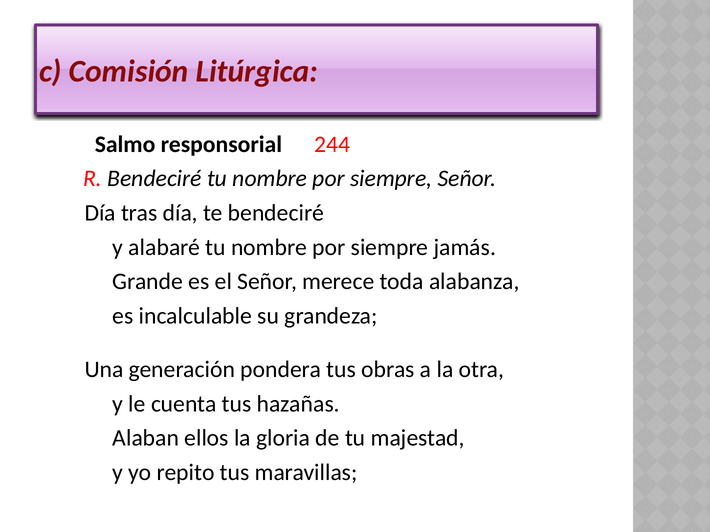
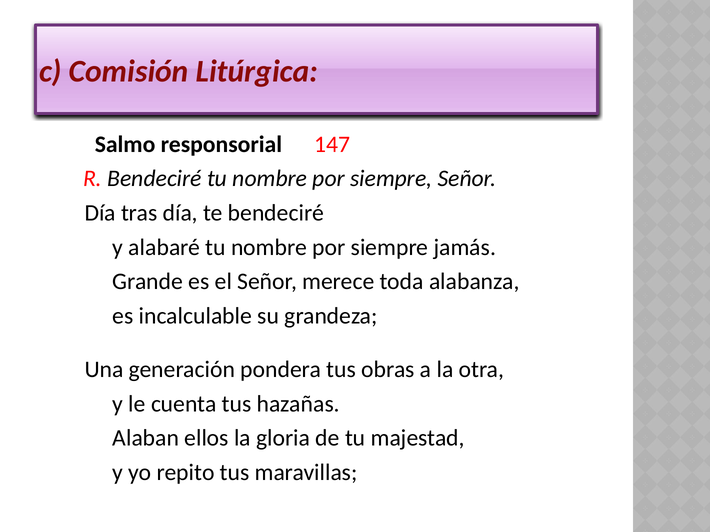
244: 244 -> 147 (332, 144)
